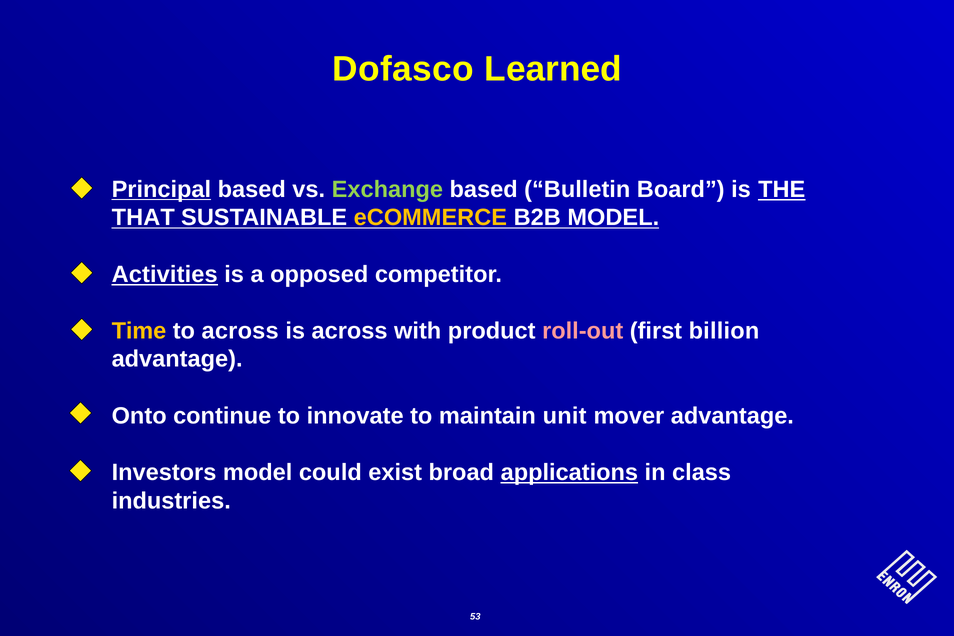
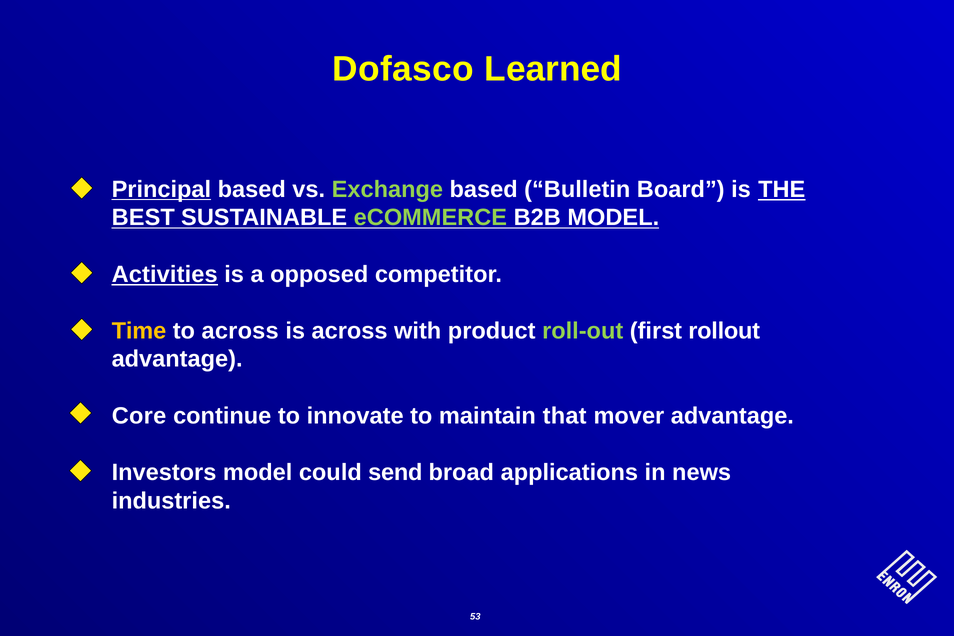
THAT: THAT -> BEST (143, 218)
eCOMMERCE colour: yellow -> light green (430, 218)
roll-out colour: pink -> light green (583, 331)
billion: billion -> rollout (724, 331)
Onto: Onto -> Core (139, 416)
unit: unit -> that (565, 416)
exist: exist -> send (395, 472)
applications underline: present -> none (569, 472)
class: class -> news (702, 472)
